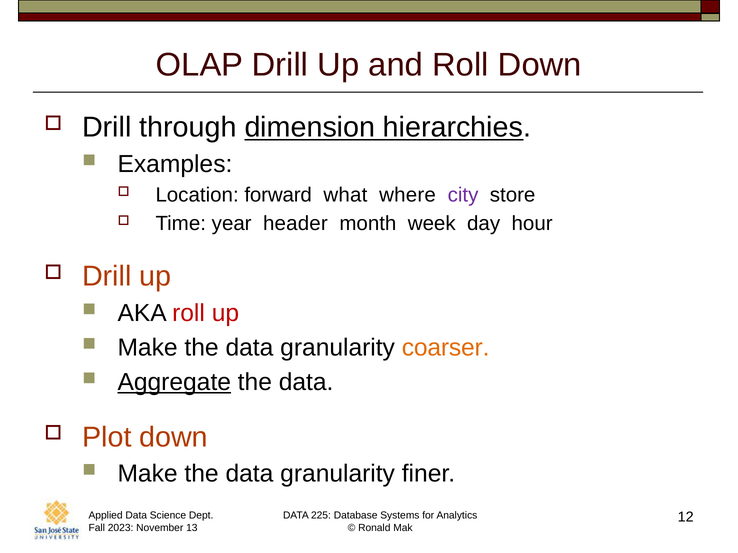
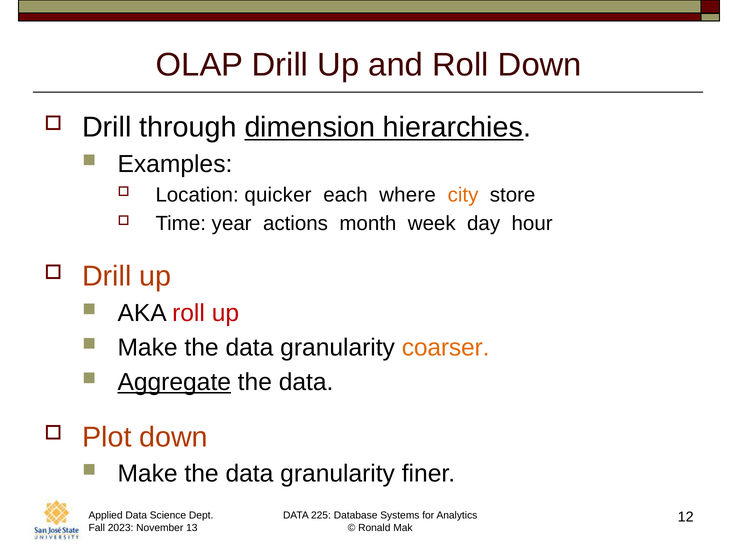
forward: forward -> quicker (278, 195)
what: what -> each (346, 195)
city colour: purple -> orange (463, 195)
header: header -> actions (295, 224)
